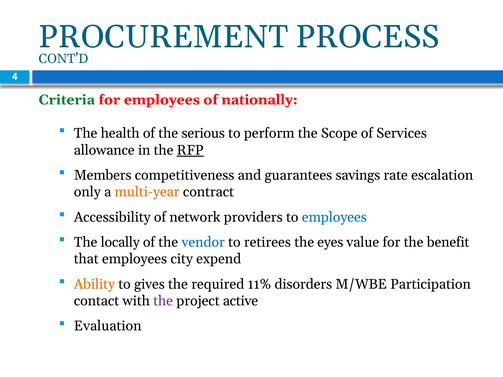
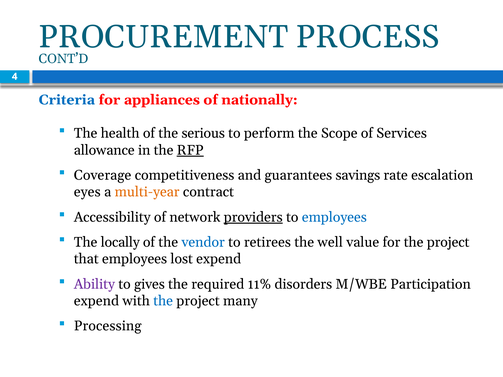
Criteria colour: green -> blue (67, 100)
for employees: employees -> appliances (162, 100)
Members: Members -> Coverage (103, 175)
only: only -> eyes (87, 192)
providers underline: none -> present (253, 217)
eyes: eyes -> well (330, 242)
for the benefit: benefit -> project (448, 242)
city: city -> lost (182, 259)
Ability colour: orange -> purple (94, 284)
contact: contact -> expend (96, 301)
the colour: purple -> blue (163, 301)
active: active -> many (240, 301)
Evaluation: Evaluation -> Processing (108, 326)
